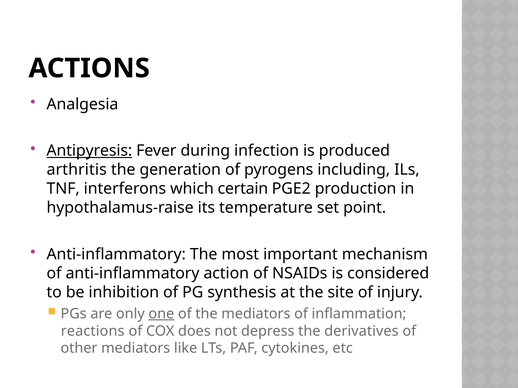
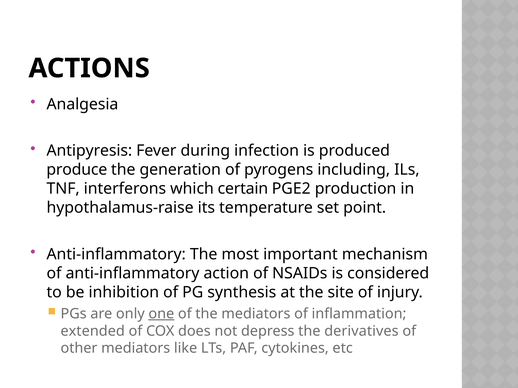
Antipyresis underline: present -> none (89, 151)
arthritis: arthritis -> produce (77, 170)
reactions: reactions -> extended (93, 331)
